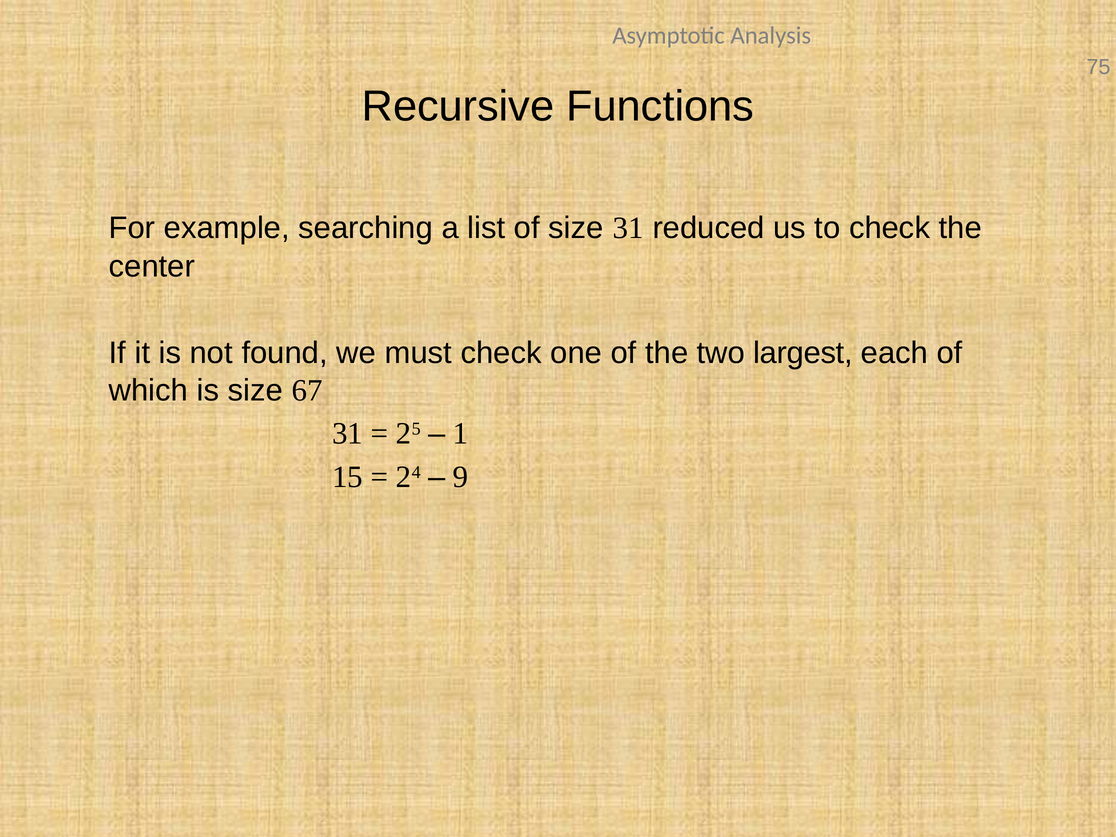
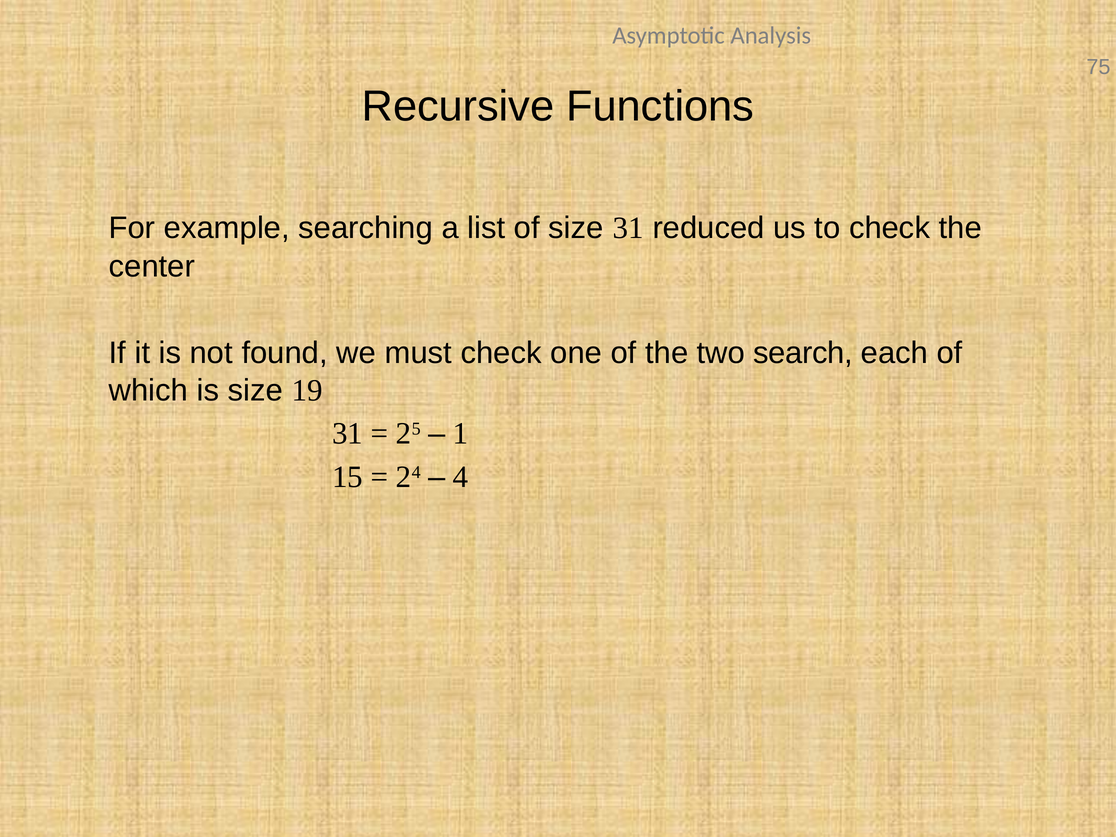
largest: largest -> search (803, 353)
67: 67 -> 19 (307, 390)
9: 9 -> 4 (461, 477)
